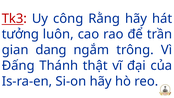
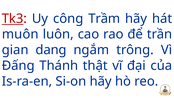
Rằng: Rằng -> Trầm (104, 19)
tưởng: tưởng -> muôn (20, 34)
